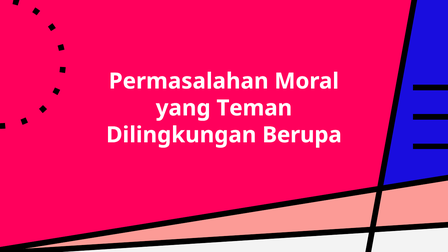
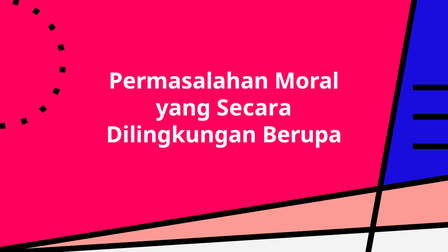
Teman: Teman -> Secara (254, 108)
